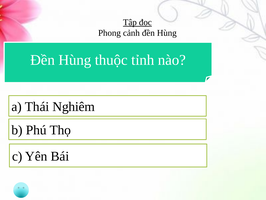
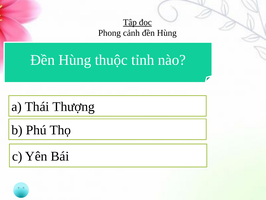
Nghiêm: Nghiêm -> Thượng (74, 107)
